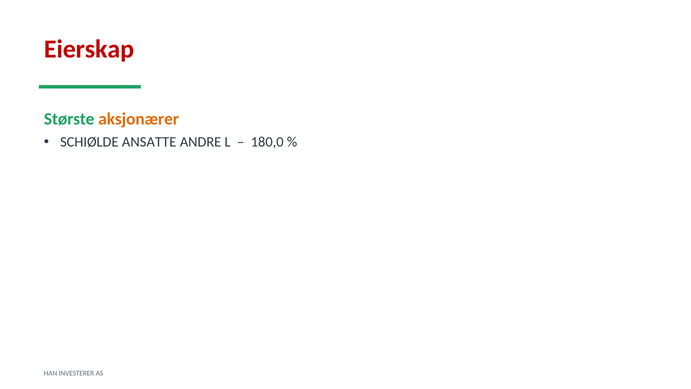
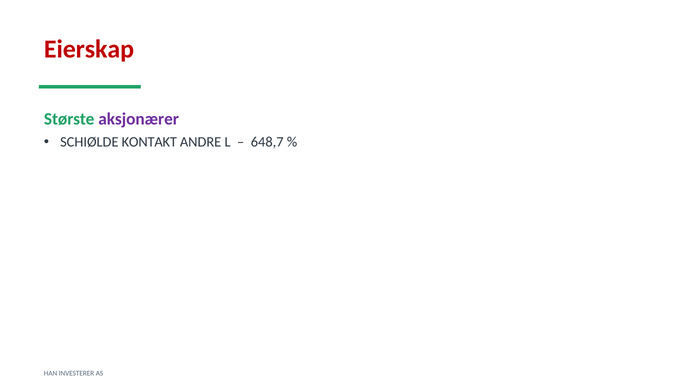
aksjonærer colour: orange -> purple (139, 119)
ANSATTE: ANSATTE -> KONTAKT (149, 142)
180,0: 180,0 -> 648,7 (267, 142)
